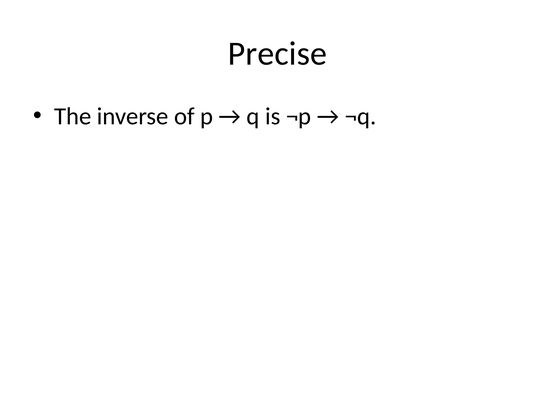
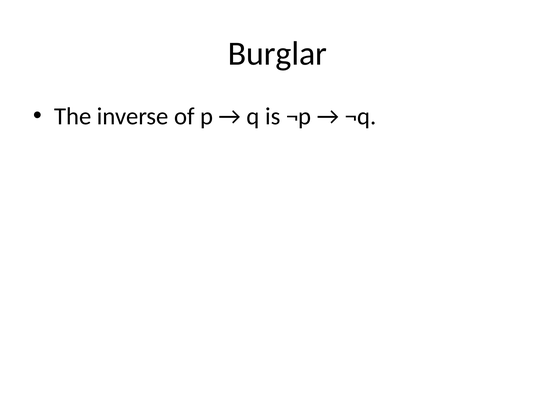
Precise: Precise -> Burglar (278, 54)
